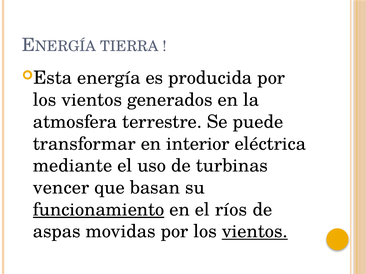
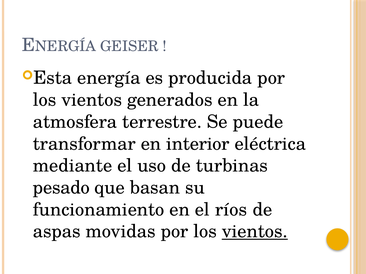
TIERRA: TIERRA -> GEISER (129, 46)
vencer: vencer -> pesado (61, 188)
funcionamiento underline: present -> none (99, 210)
